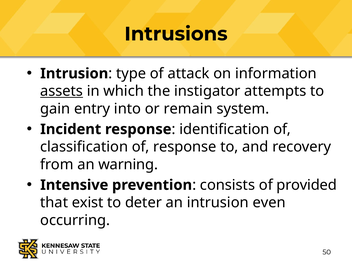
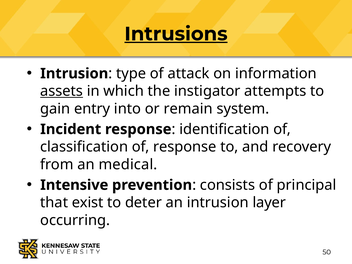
Intrusions underline: none -> present (176, 34)
warning: warning -> medical (128, 164)
provided: provided -> principal (307, 185)
even: even -> layer (269, 203)
